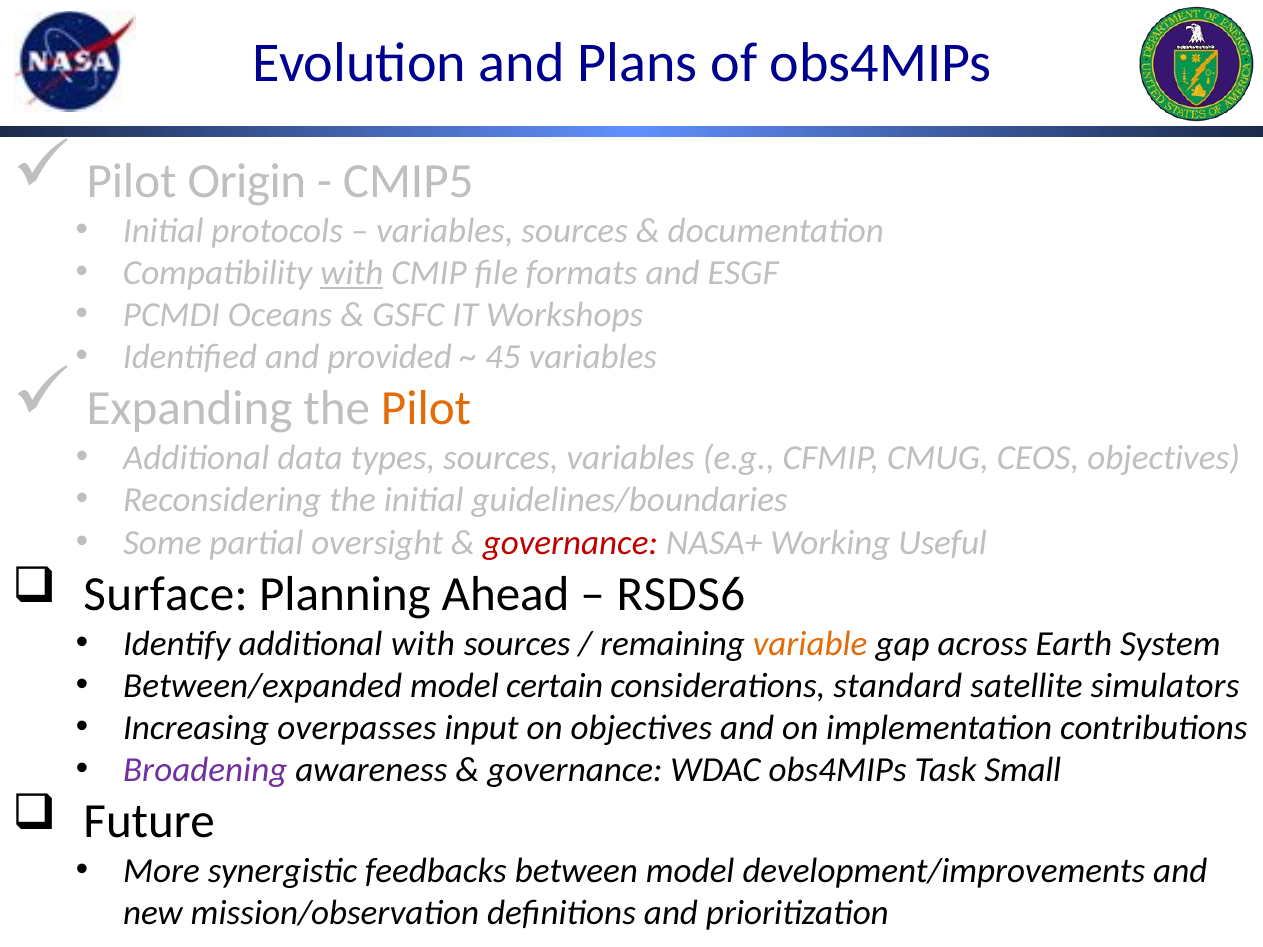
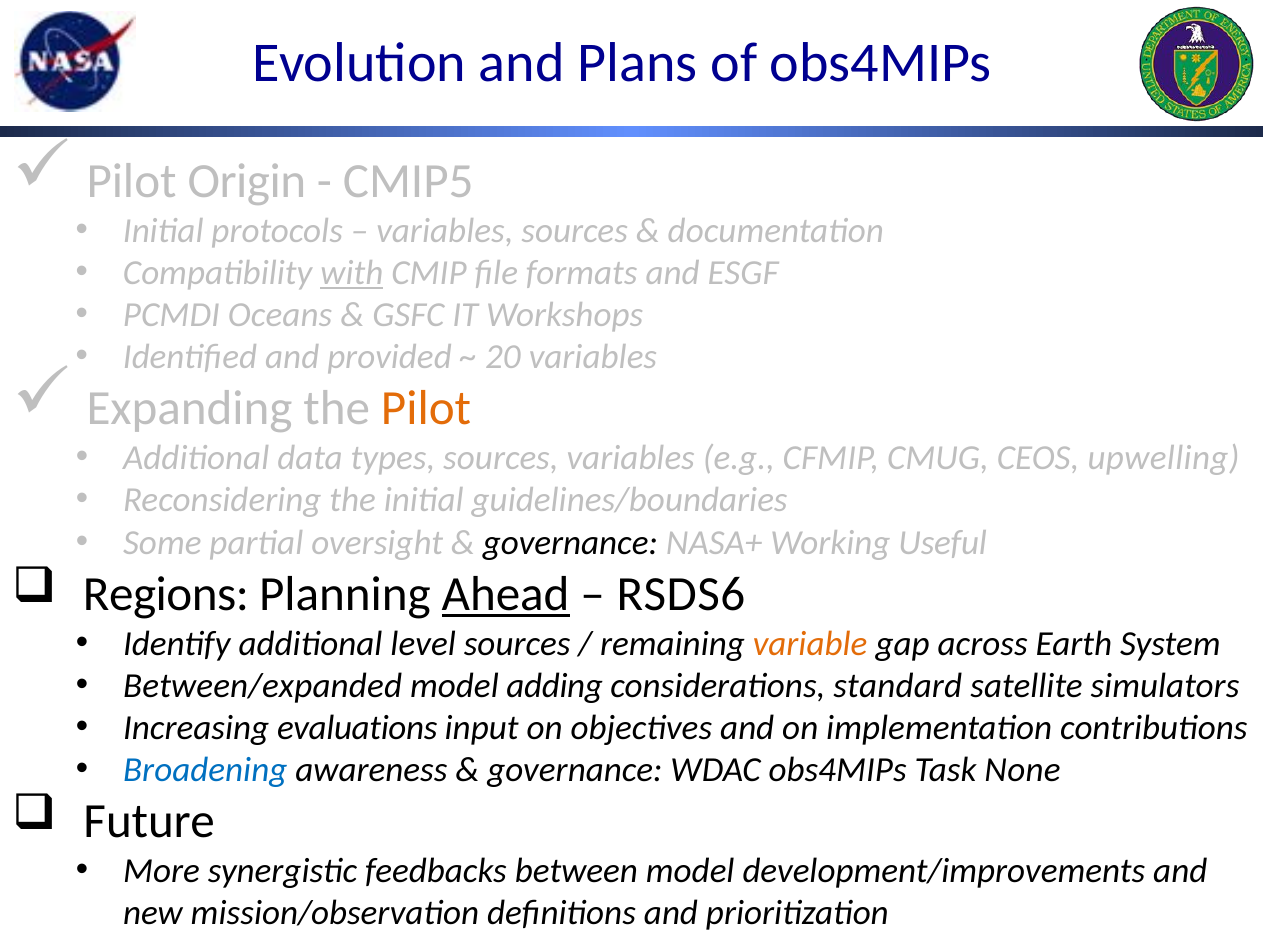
45: 45 -> 20 (503, 357)
CEOS objectives: objectives -> upwelling (1164, 458)
governance colour: red -> black (570, 543)
Surface: Surface -> Regions (166, 594)
Ahead underline: none -> present (506, 594)
additional with: with -> level (423, 644)
certain: certain -> adding (555, 686)
overpasses: overpasses -> evaluations (357, 728)
Broadening colour: purple -> blue (205, 770)
Small: Small -> None (1023, 770)
